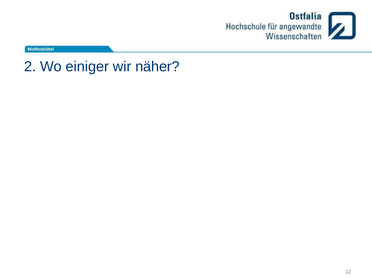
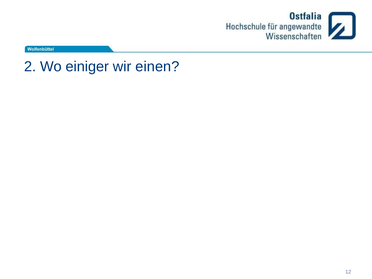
näher: näher -> einen (157, 67)
